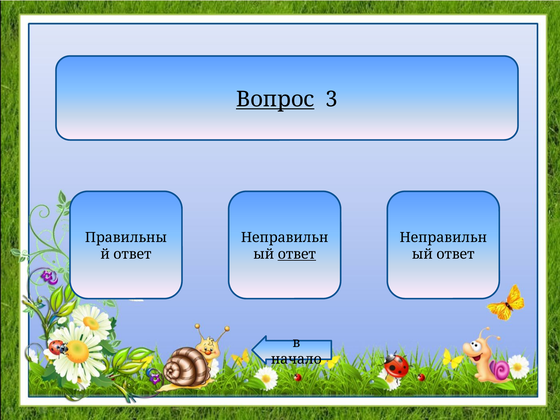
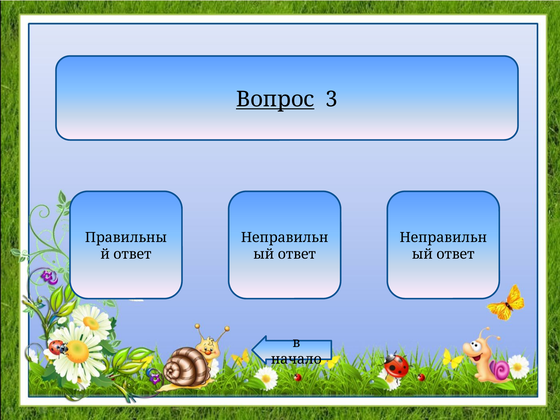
ответ underline: present -> none (297, 254)
